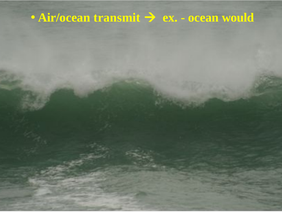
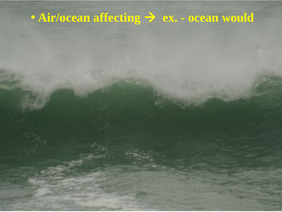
transmit: transmit -> affecting (117, 17)
